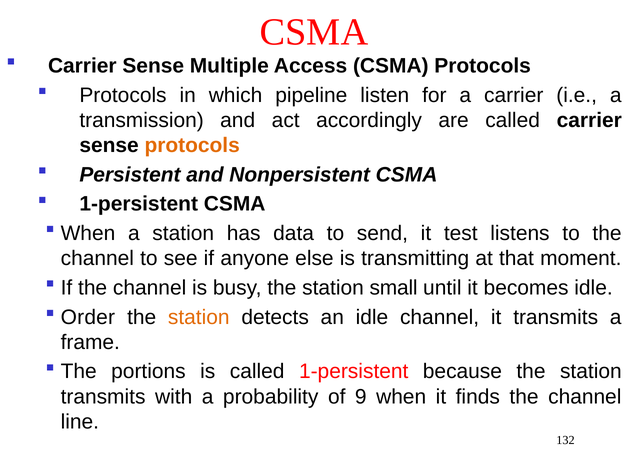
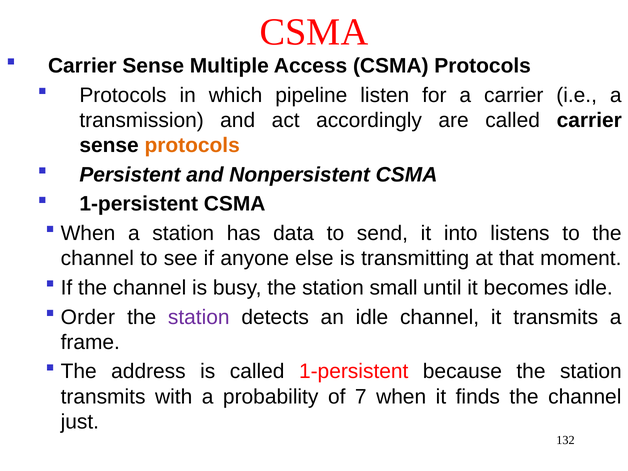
test: test -> into (461, 233)
station colour: orange -> purple (199, 317)
portions: portions -> address (148, 372)
9: 9 -> 7 (361, 397)
line: line -> just (80, 422)
